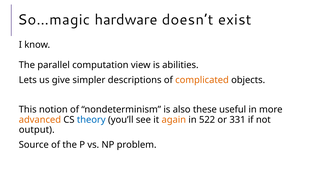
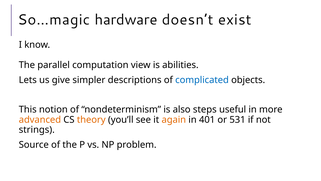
complicated colour: orange -> blue (202, 80)
these: these -> steps (205, 109)
theory colour: blue -> orange (91, 119)
522: 522 -> 401 (207, 119)
331: 331 -> 531 (237, 119)
output: output -> strings (37, 130)
